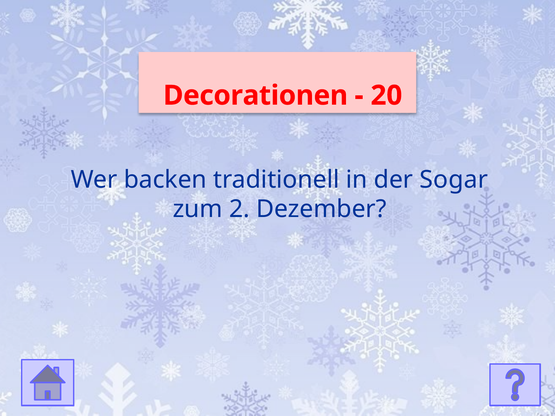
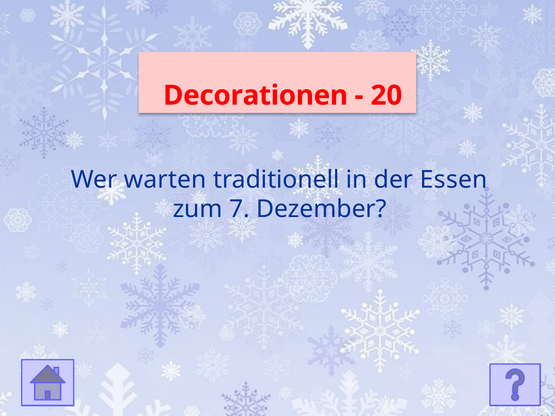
backen: backen -> warten (165, 180)
Sogar: Sogar -> Essen (454, 180)
2: 2 -> 7 (239, 209)
